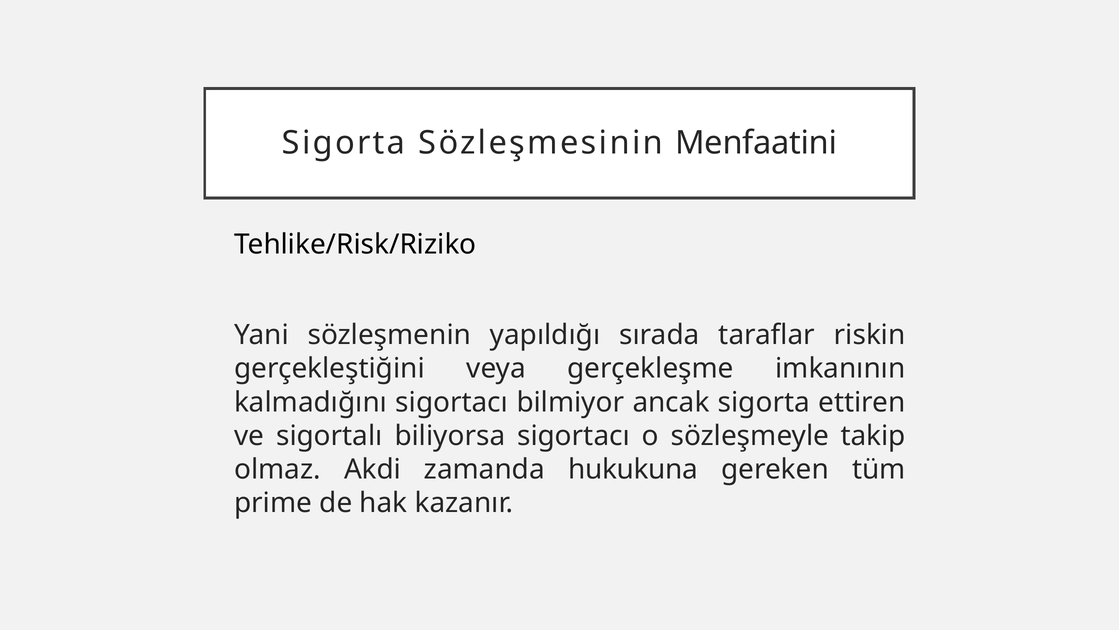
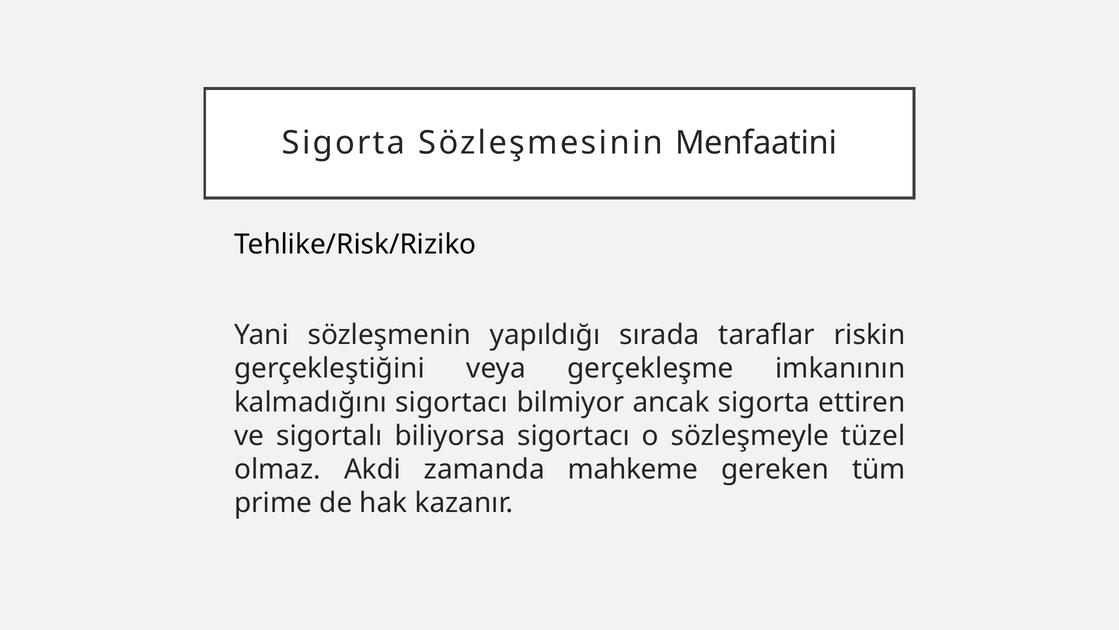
takip: takip -> tüzel (873, 436)
hukukuna: hukukuna -> mahkeme (633, 469)
